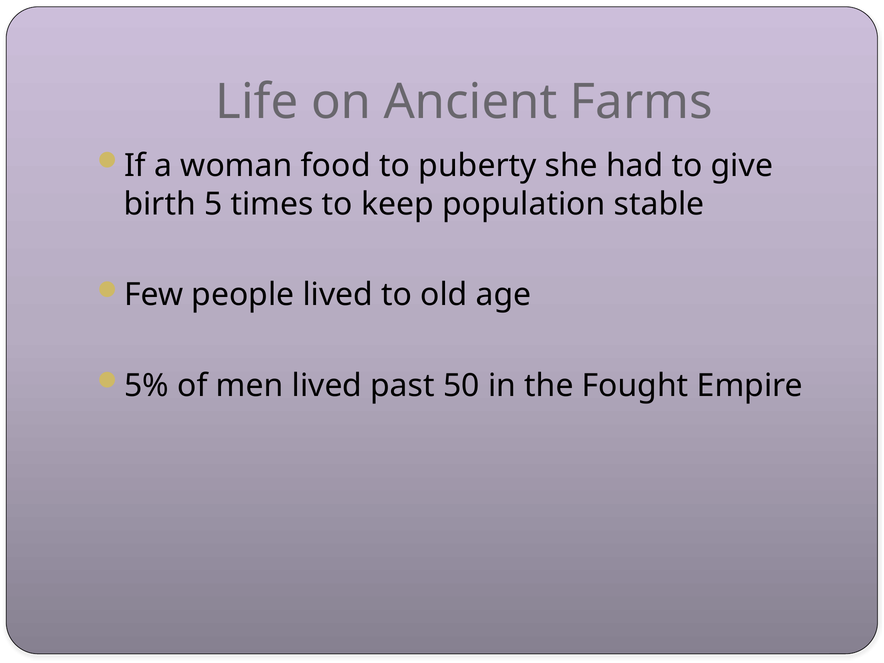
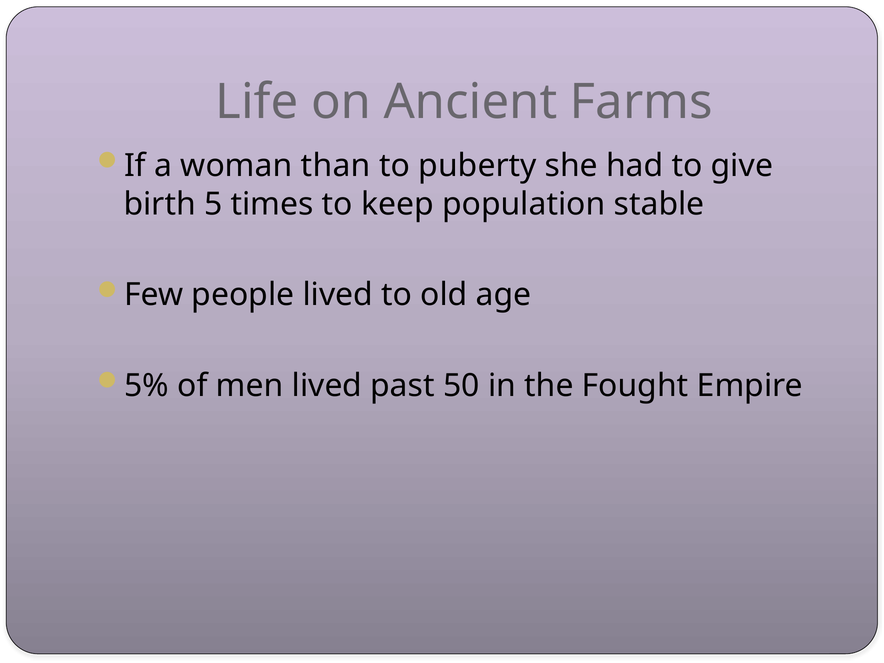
food: food -> than (336, 166)
